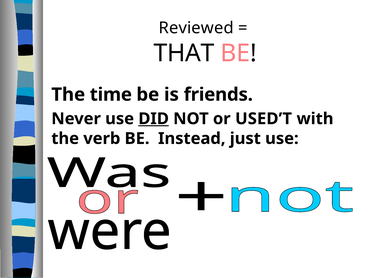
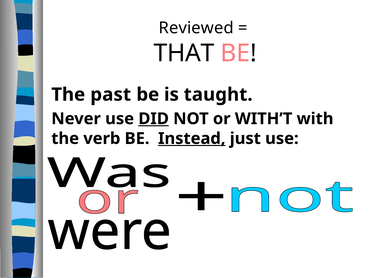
time: time -> past (111, 95)
friends: friends -> taught (218, 95)
USED’T: USED’T -> WITH’T (264, 119)
Instead underline: none -> present (192, 139)
